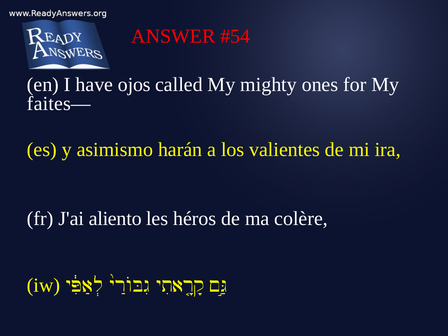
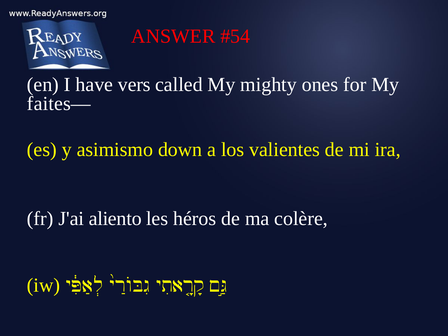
ojos: ojos -> vers (134, 85)
harán: harán -> down (180, 150)
